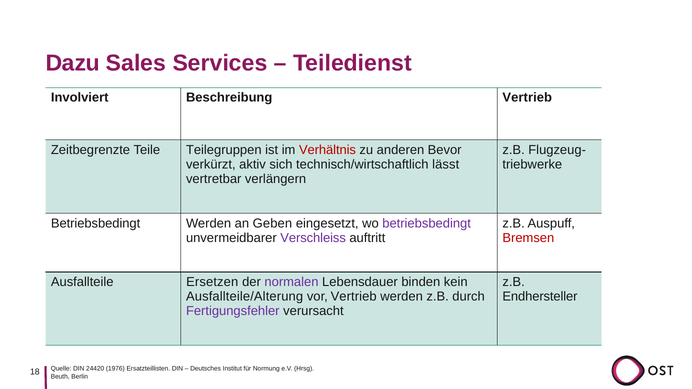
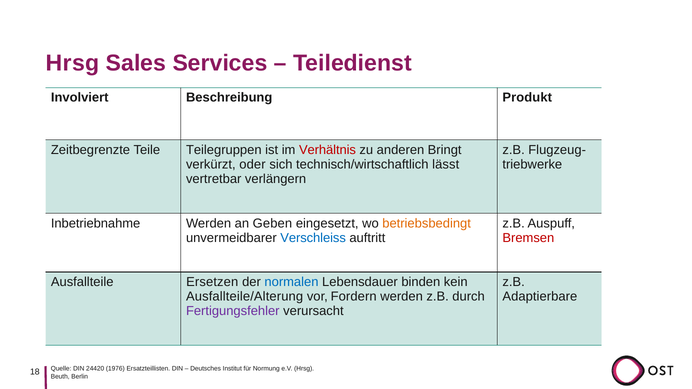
Dazu: Dazu -> Hrsg (73, 63)
Beschreibung Vertrieb: Vertrieb -> Produkt (527, 98)
Bevor: Bevor -> Bringt (445, 150)
aktiv: aktiv -> oder (252, 164)
Betriebsbedingt: Betriebsbedingt -> Inbetriebnahme (96, 223)
betriebsbedingt colour: purple -> orange (427, 223)
Verschleiss colour: purple -> blue (313, 238)
normalen colour: purple -> blue (291, 282)
vor Vertrieb: Vertrieb -> Fordern (354, 297)
Endhersteller: Endhersteller -> Adaptierbare (540, 297)
